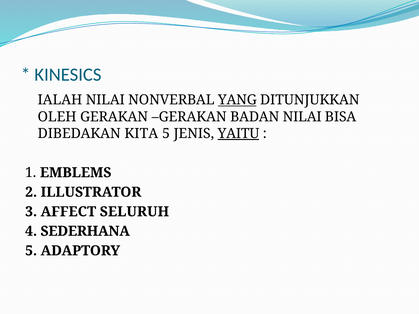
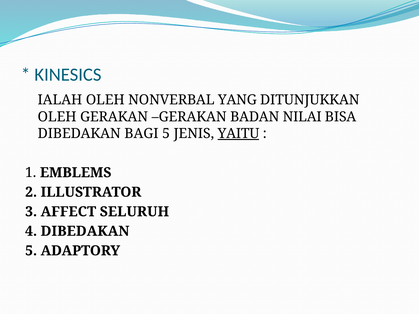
IALAH NILAI: NILAI -> OLEH (105, 100)
YANG underline: present -> none (237, 100)
KITA: KITA -> BAGI (141, 134)
4 SEDERHANA: SEDERHANA -> DIBEDAKAN (85, 231)
